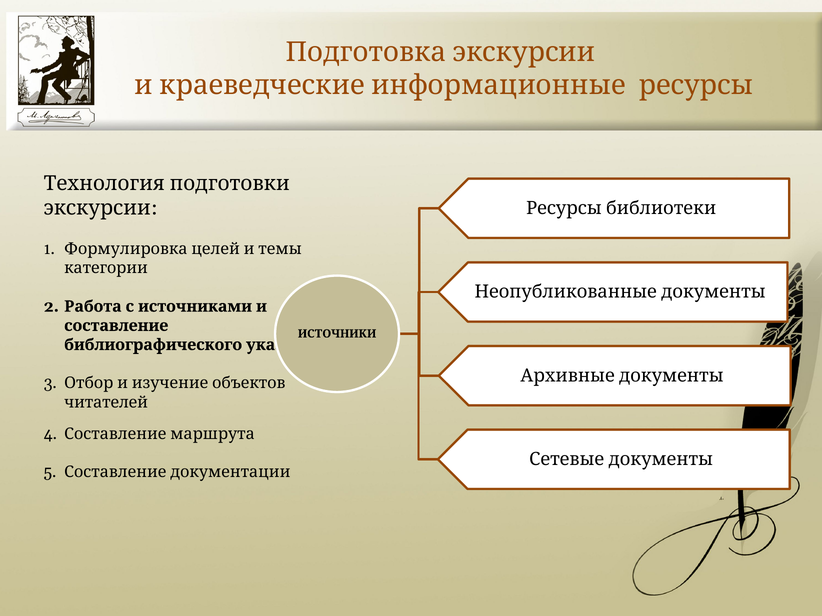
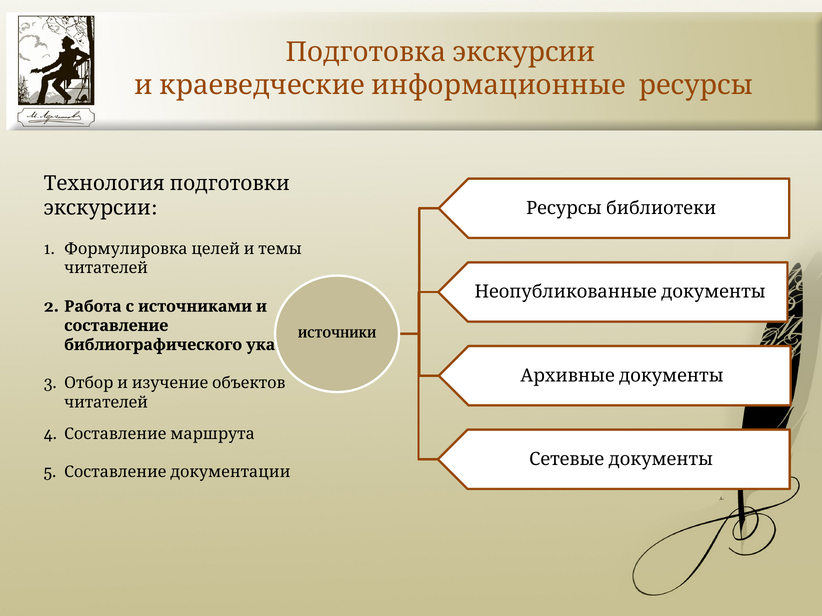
категории: категории -> читателей (106, 268)
